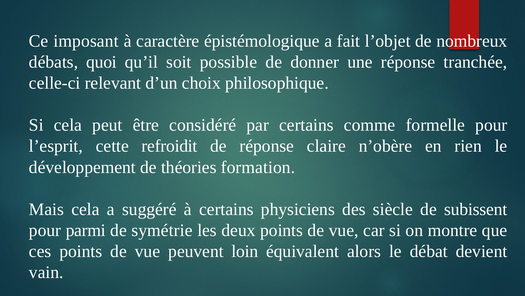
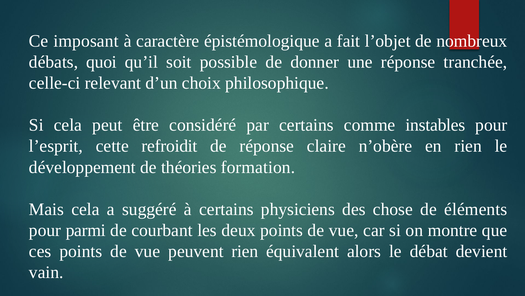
formelle: formelle -> instables (435, 125)
siècle: siècle -> chose (393, 209)
subissent: subissent -> éléments (476, 209)
symétrie: symétrie -> courbant (162, 230)
peuvent loin: loin -> rien (245, 251)
